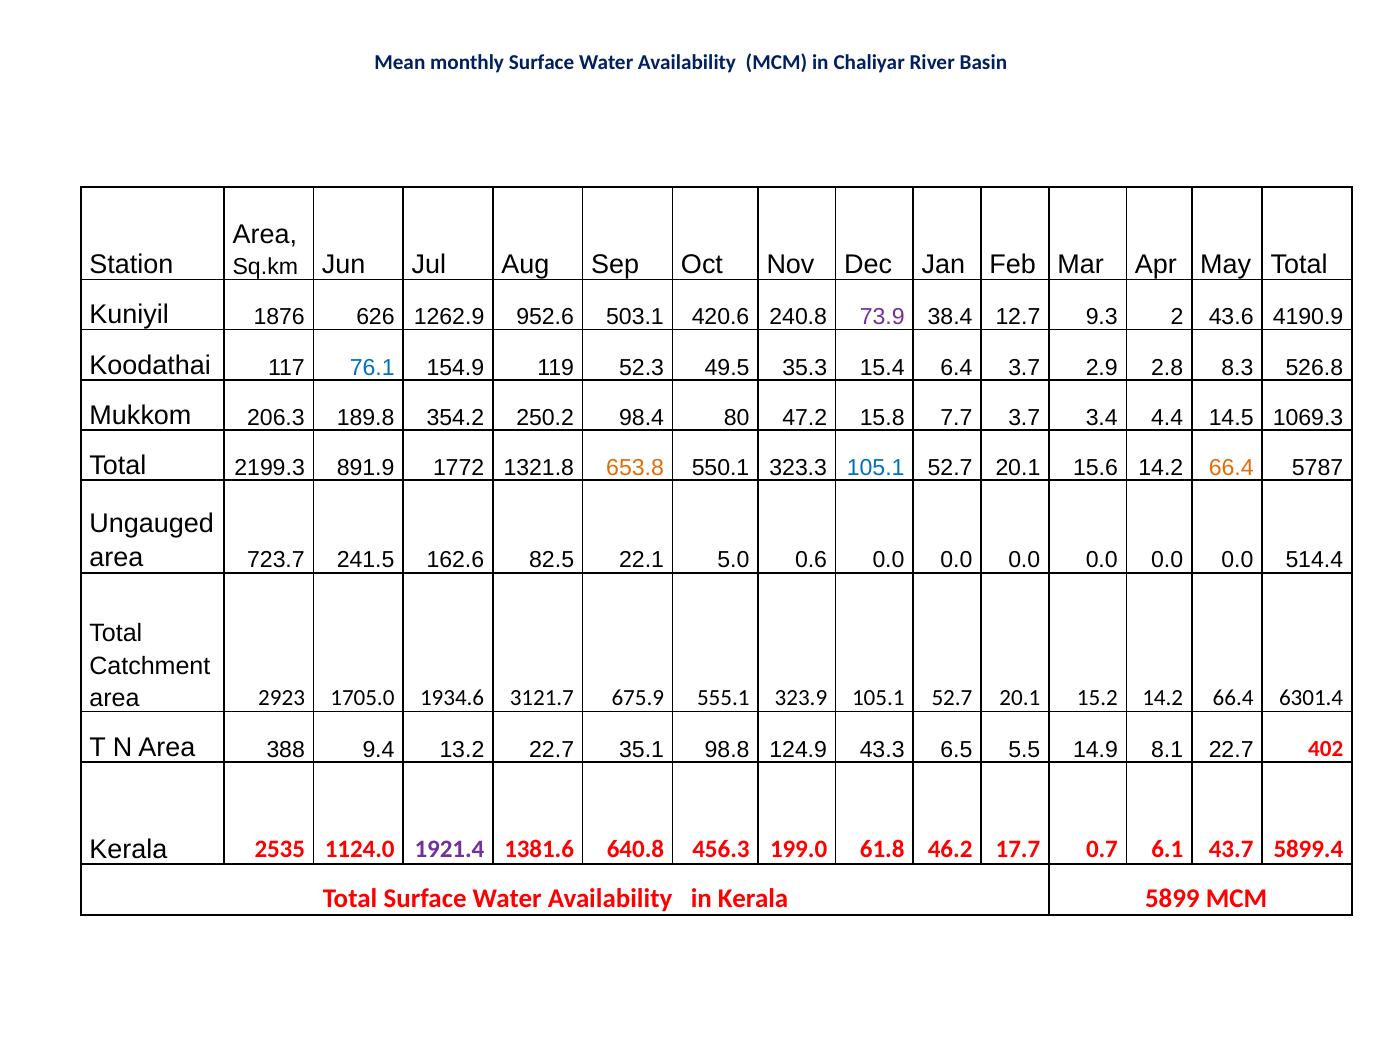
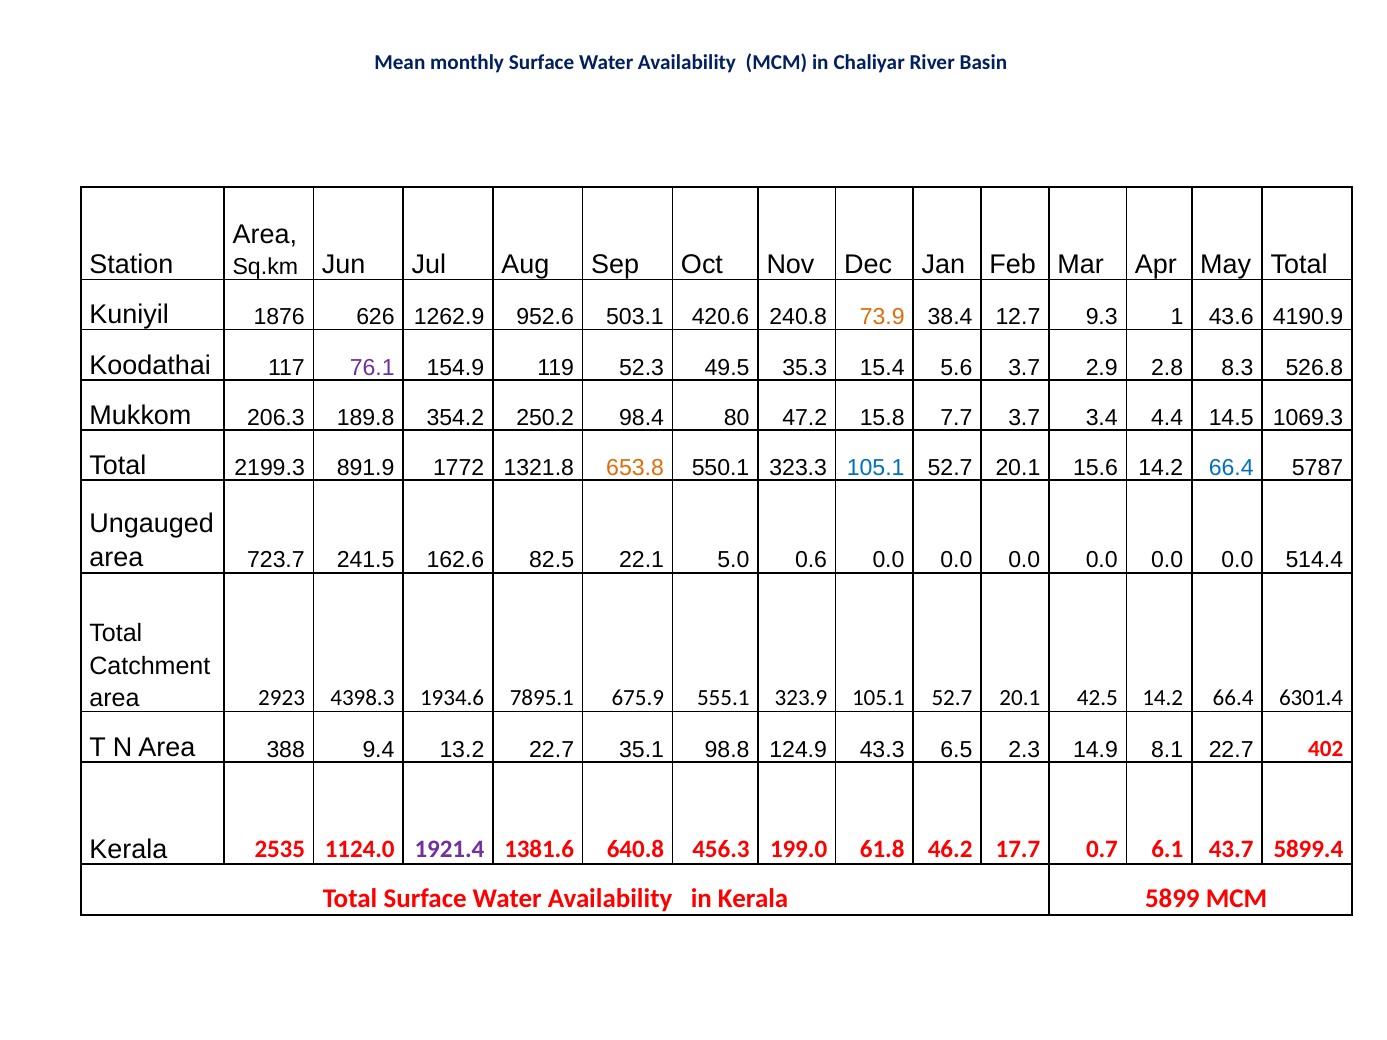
73.9 colour: purple -> orange (882, 317)
2: 2 -> 1 (1177, 317)
76.1 colour: blue -> purple (372, 367)
6.4: 6.4 -> 5.6 (956, 367)
66.4 colour: orange -> blue (1231, 468)
1705.0: 1705.0 -> 4398.3 (362, 698)
3121.7: 3121.7 -> 7895.1 (542, 698)
15.2: 15.2 -> 42.5 (1097, 698)
5.5: 5.5 -> 2.3 (1024, 750)
